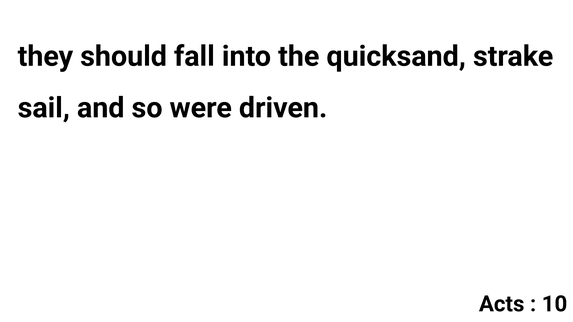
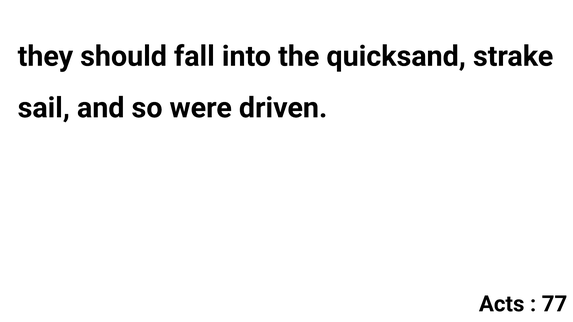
10: 10 -> 77 (554, 304)
